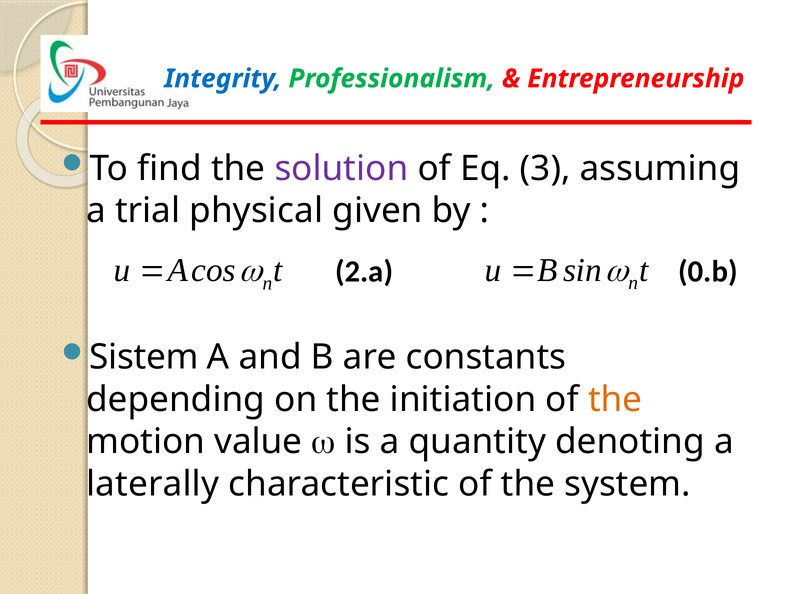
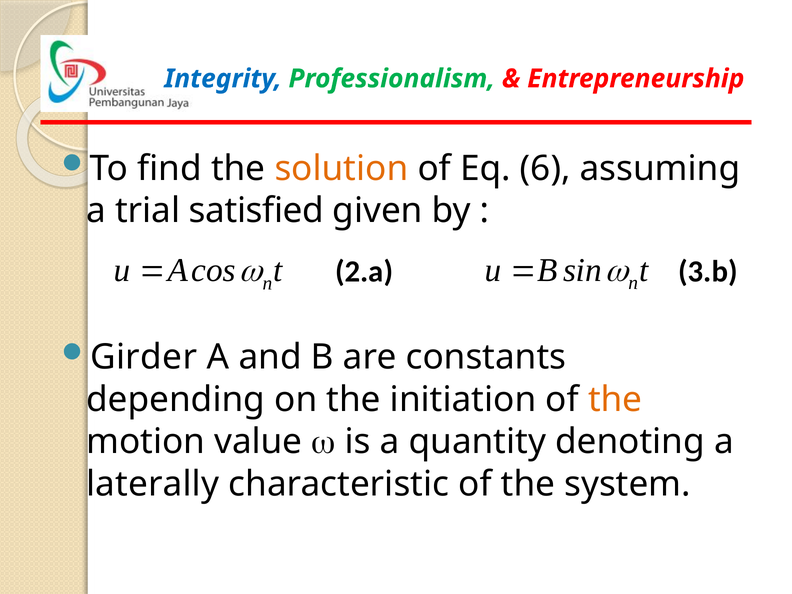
solution colour: purple -> orange (341, 169)
3: 3 -> 6 (545, 169)
physical: physical -> satisfied (256, 211)
0.b: 0.b -> 3.b (708, 272)
Sistem: Sistem -> Girder (144, 357)
